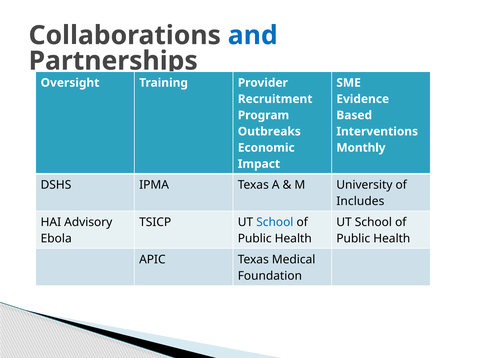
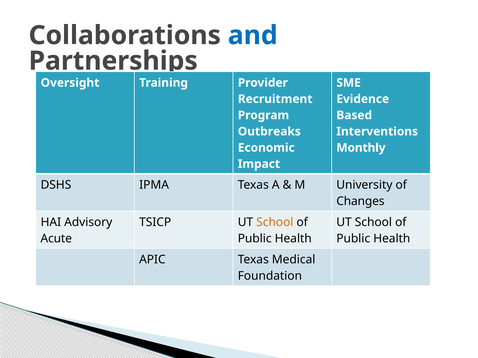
Includes: Includes -> Changes (360, 202)
School colour: blue -> orange (275, 223)
Ebola: Ebola -> Acute (56, 239)
